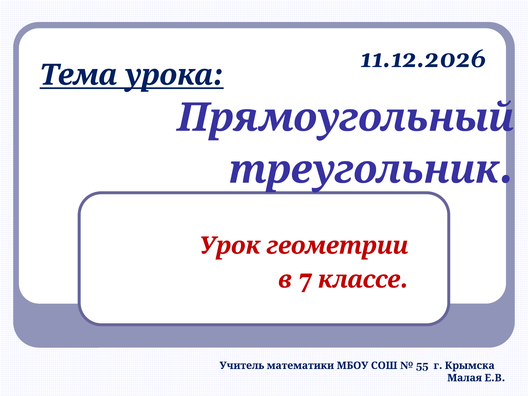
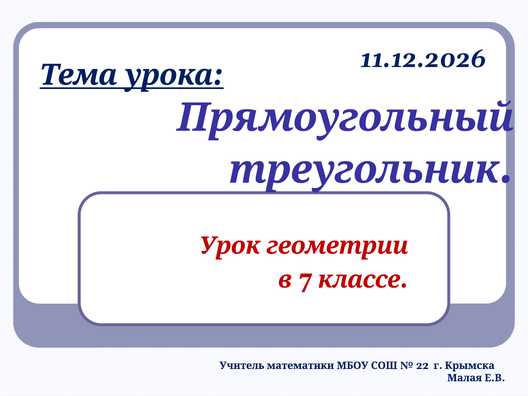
55: 55 -> 22 (422, 366)
